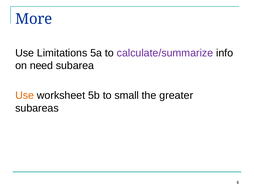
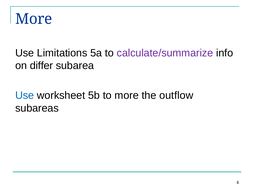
need: need -> differ (41, 66)
Use colour: orange -> blue (25, 95)
to small: small -> more (127, 95)
greater: greater -> outflow (176, 95)
